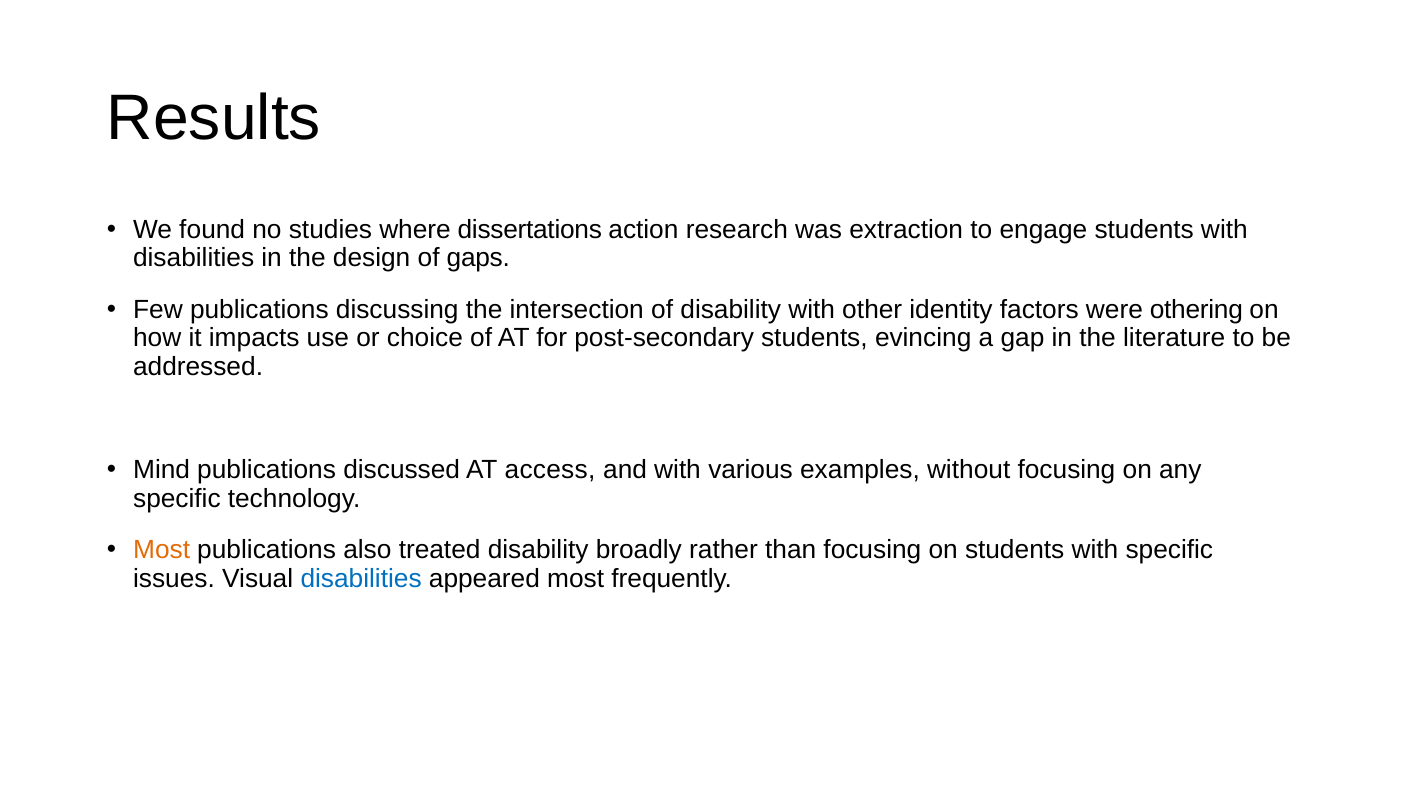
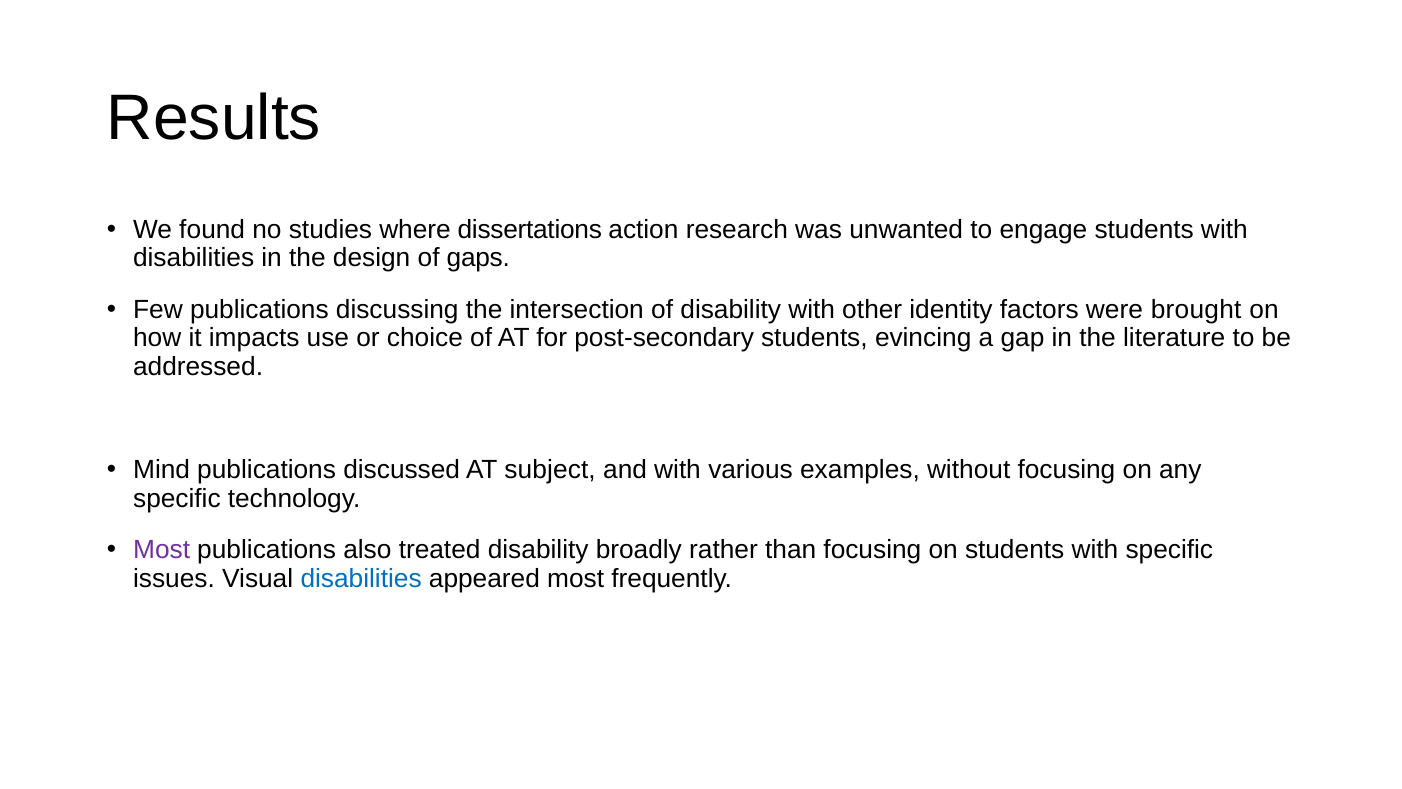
extraction: extraction -> unwanted (906, 229)
othering: othering -> brought (1196, 309)
access: access -> subject (550, 470)
Most colour: orange -> purple (162, 550)
